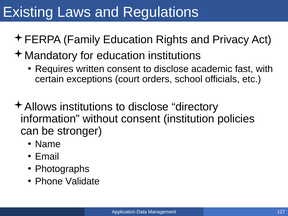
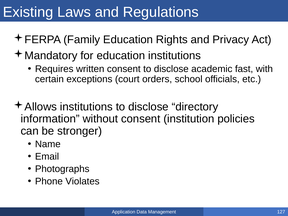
Validate: Validate -> Violates (82, 181)
